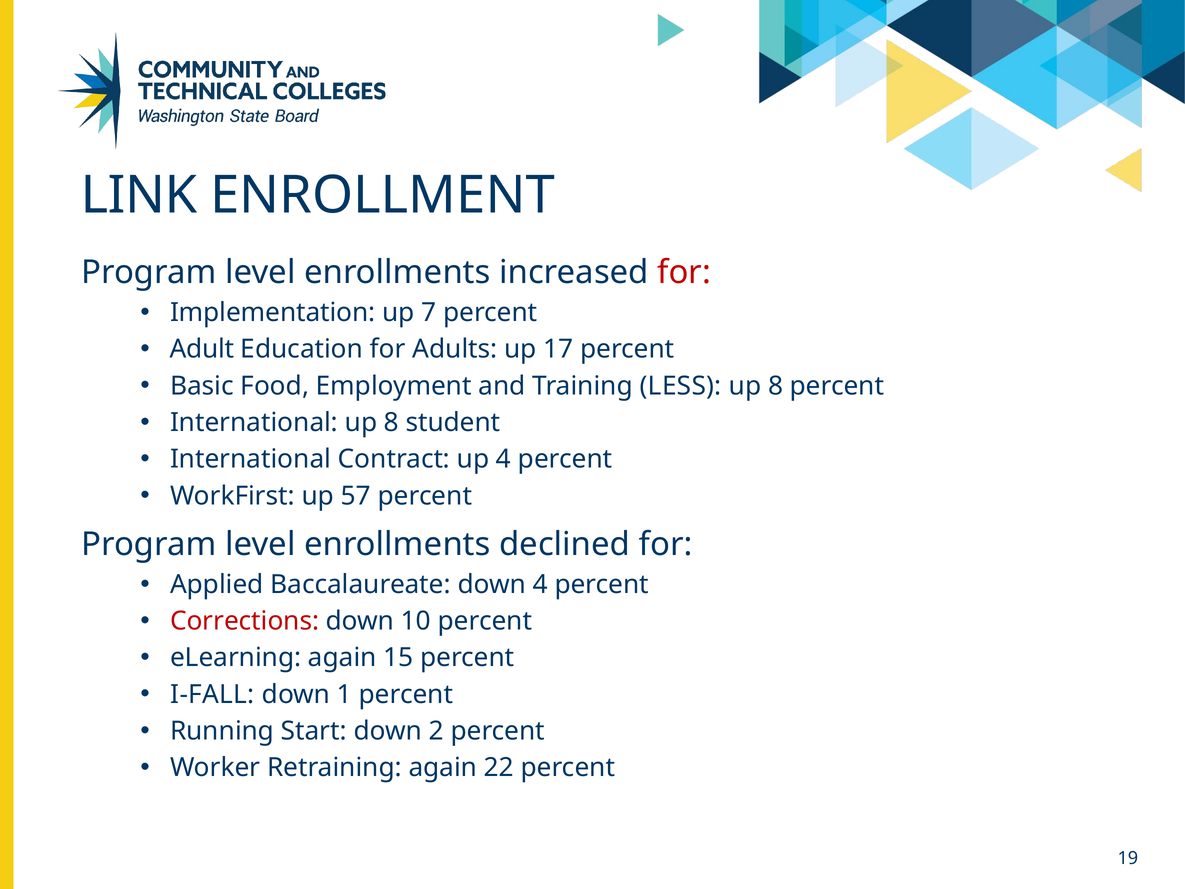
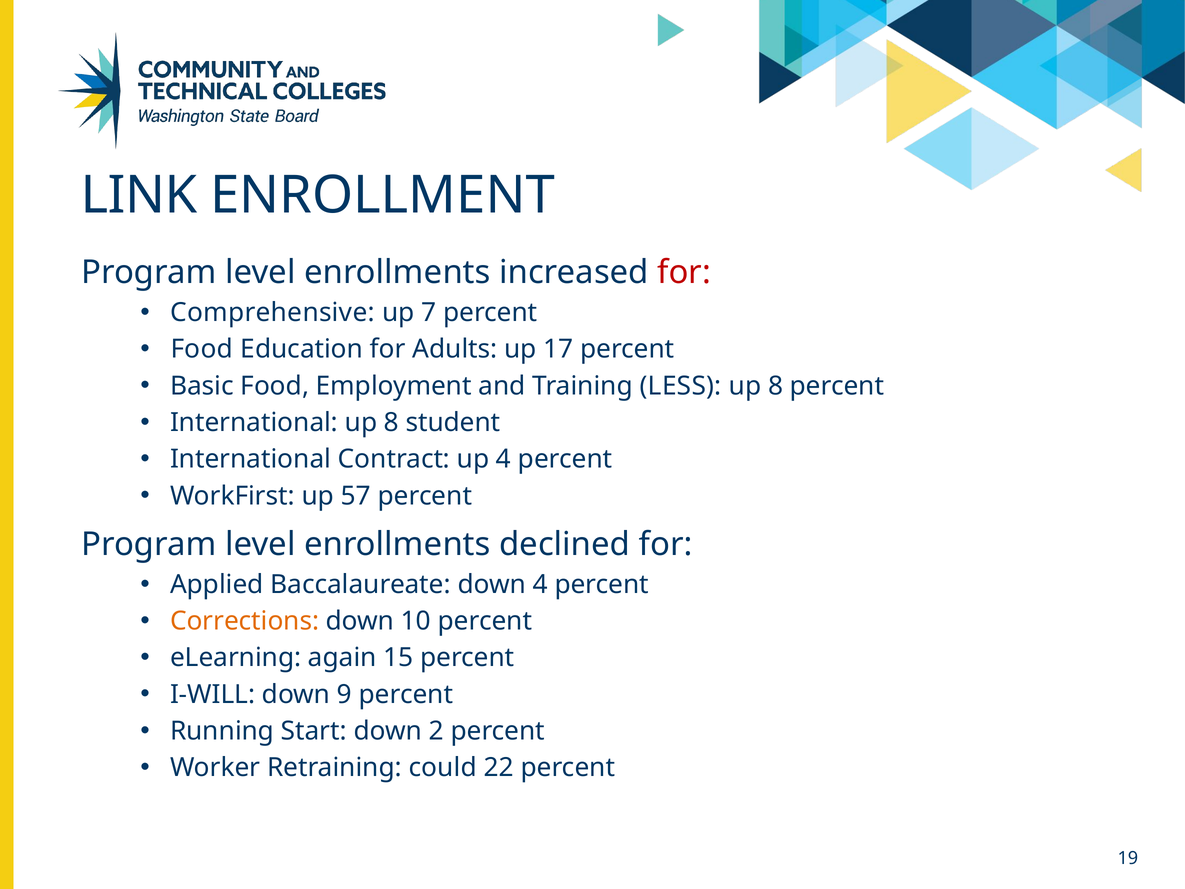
Implementation: Implementation -> Comprehensive (273, 313)
Adult: Adult -> Food (202, 349)
Corrections colour: red -> orange (245, 621)
I-FALL: I-FALL -> I-WILL (213, 694)
1: 1 -> 9 (345, 694)
Retraining again: again -> could (443, 767)
